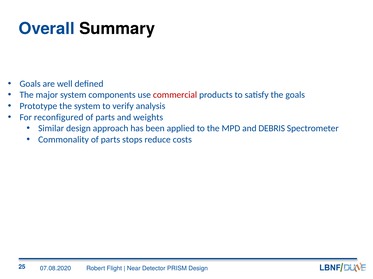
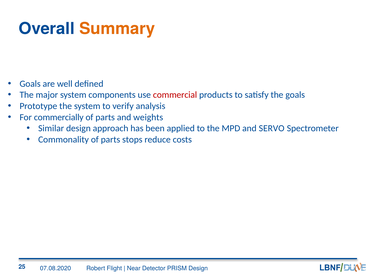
Summary colour: black -> orange (117, 29)
reconfigured: reconfigured -> commercially (59, 118)
DEBRIS: DEBRIS -> SERVO (272, 129)
